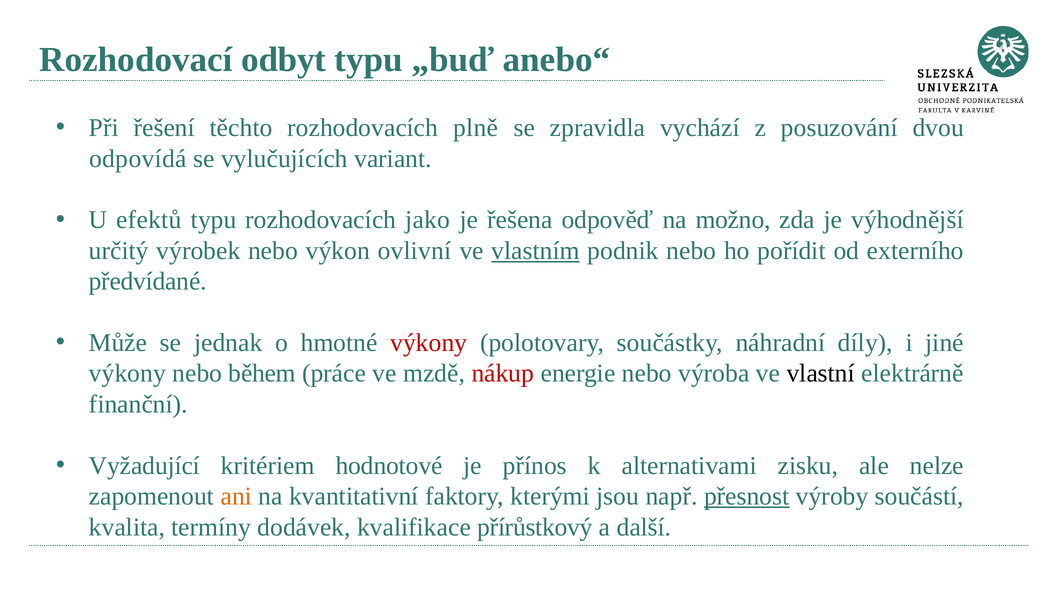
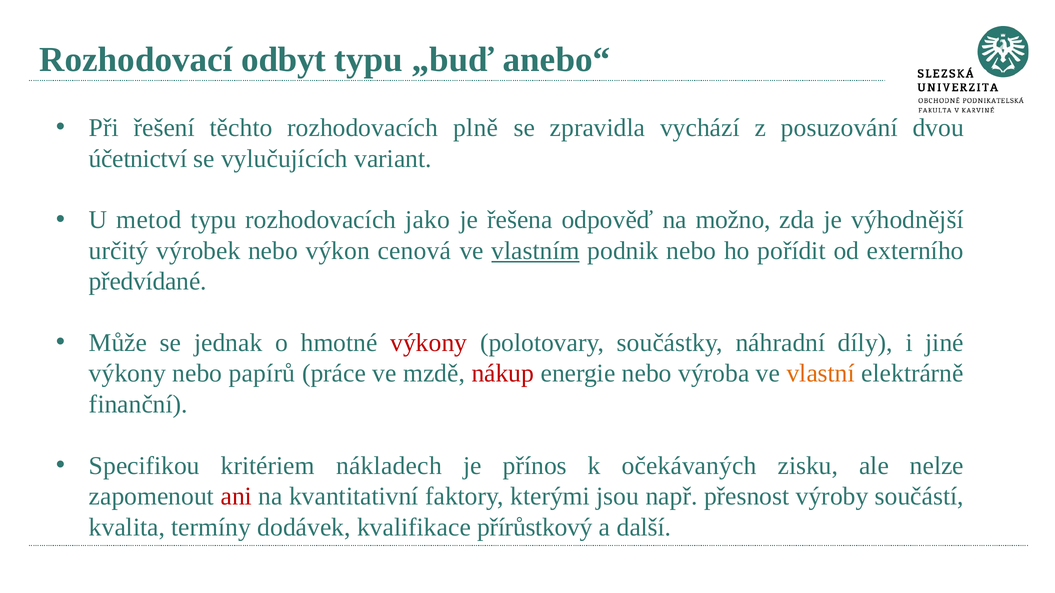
odpovídá: odpovídá -> účetnictví (138, 159)
efektů: efektů -> metod (149, 220)
ovlivní: ovlivní -> cenová (414, 251)
během: během -> papírů (262, 374)
vlastní colour: black -> orange (821, 374)
Vyžadující: Vyžadující -> Specifikou (144, 466)
hodnotové: hodnotové -> nákladech (389, 466)
alternativami: alternativami -> očekávaných (689, 466)
ani colour: orange -> red (236, 497)
přesnost underline: present -> none (747, 497)
